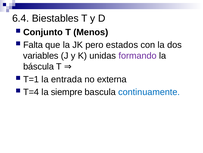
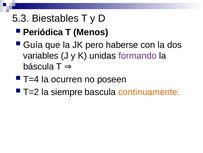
6.4: 6.4 -> 5.3 (21, 18)
Conjunto: Conjunto -> Periódica (43, 32)
Falta: Falta -> Guía (33, 45)
estados: estados -> haberse (122, 45)
T=1: T=1 -> T=4 (31, 79)
entrada: entrada -> ocurren (67, 79)
externa: externa -> poseen (112, 79)
T=4: T=4 -> T=2 (31, 92)
continuamente colour: blue -> orange (149, 92)
